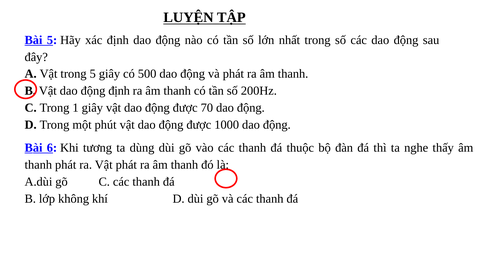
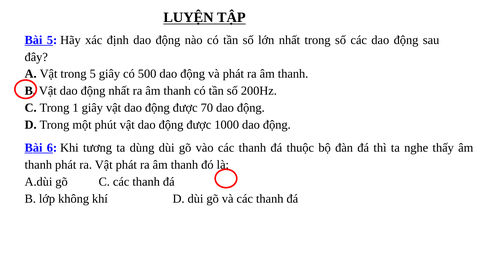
động định: định -> nhất (119, 91)
